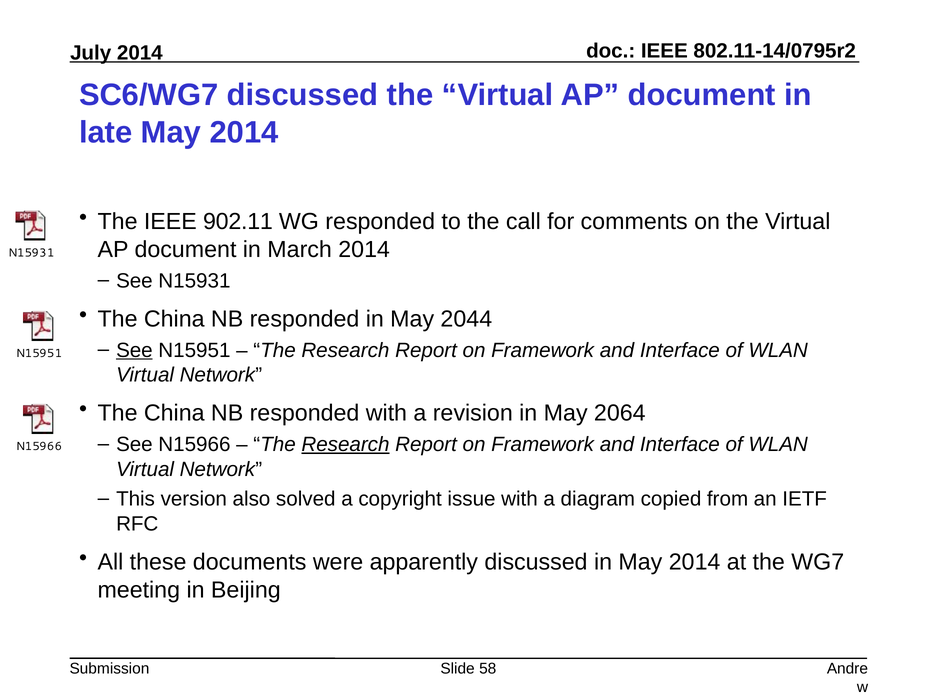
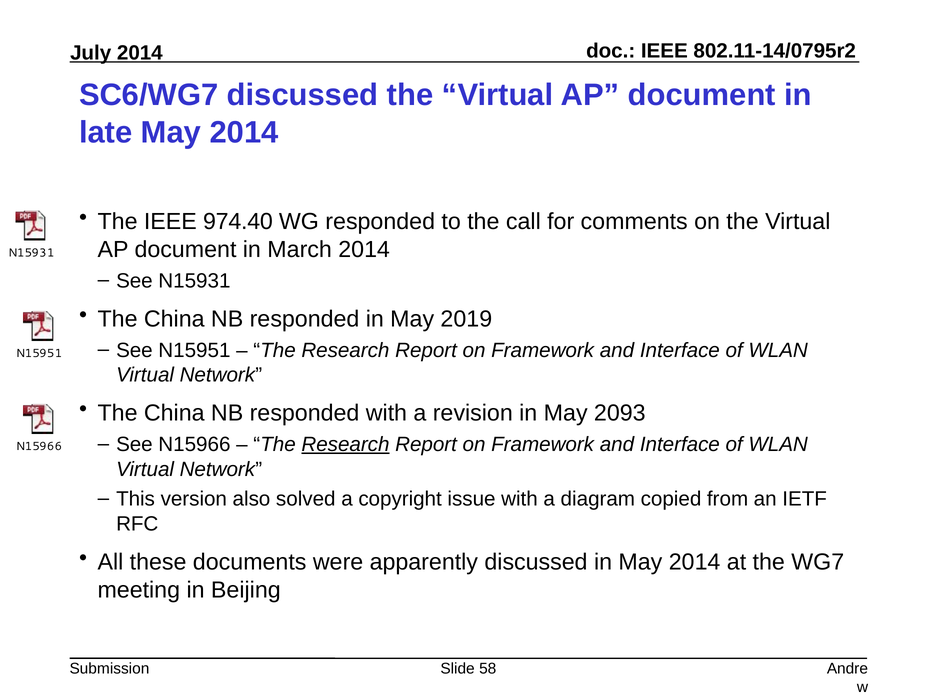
902.11: 902.11 -> 974.40 (238, 222)
2044: 2044 -> 2019 (466, 319)
See underline: present -> none (134, 350)
2064: 2064 -> 2093 (620, 413)
